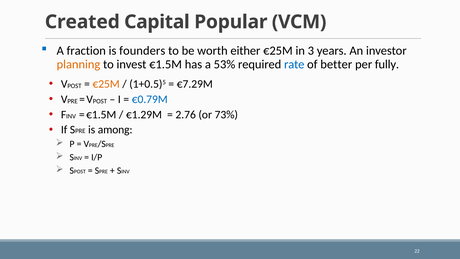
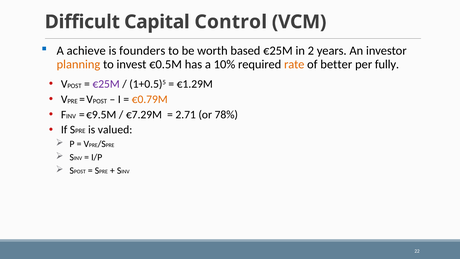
Created: Created -> Difficult (82, 22)
Popular: Popular -> Control (231, 22)
fraction: fraction -> achieve (86, 51)
either: either -> based (245, 51)
3: 3 -> 2 (311, 51)
invest €1.5M: €1.5M -> €0.5M (166, 64)
53%: 53% -> 10% (224, 64)
rate colour: blue -> orange (294, 64)
€25M colour: orange -> purple (106, 84)
€7.29M: €7.29M -> €1.29M (195, 84)
€0.79M colour: blue -> orange (150, 99)
€1.5M: €1.5M -> €9.5M (101, 114)
€1.29M: €1.29M -> €7.29M (144, 114)
2.76: 2.76 -> 2.71 (186, 114)
73%: 73% -> 78% (226, 114)
among: among -> valued (115, 130)
